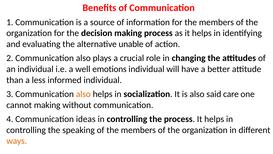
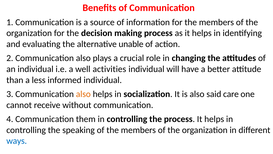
emotions: emotions -> activities (109, 69)
cannot making: making -> receive (47, 105)
ideas: ideas -> them (86, 119)
ways colour: orange -> blue (17, 141)
